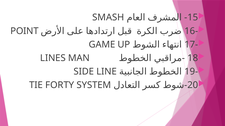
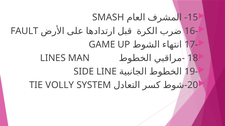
POINT: POINT -> FAULT (24, 31)
FORTY: FORTY -> VOLLY (60, 85)
